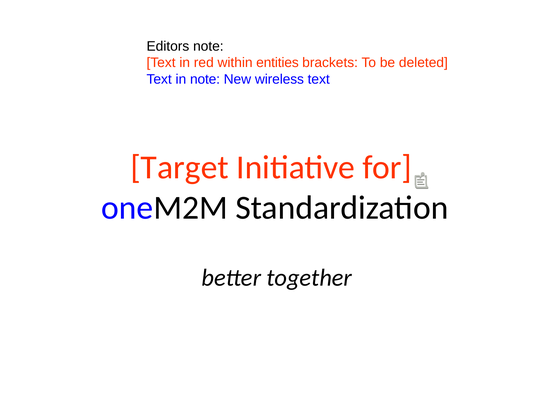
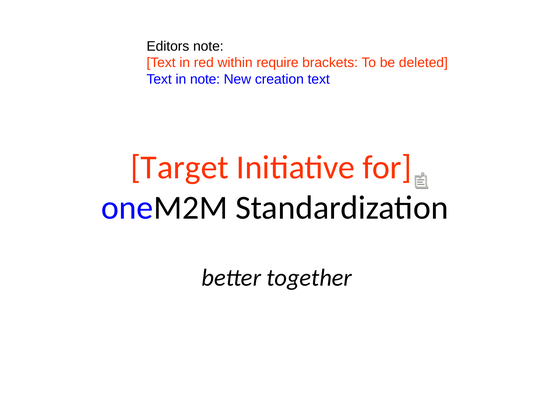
entities: entities -> require (277, 63)
wireless: wireless -> creation (279, 79)
